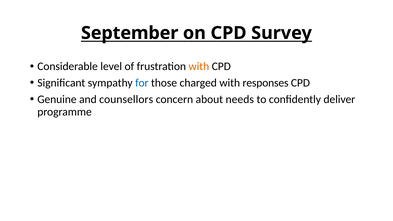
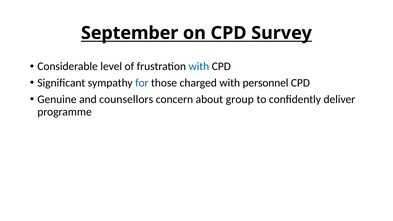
with colour: orange -> blue (199, 66)
responses: responses -> personnel (266, 83)
needs: needs -> group (240, 99)
